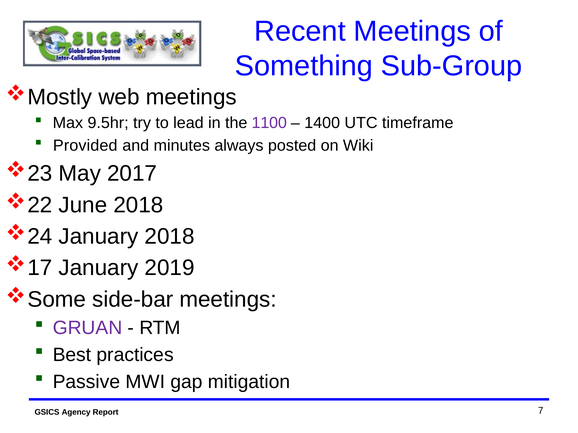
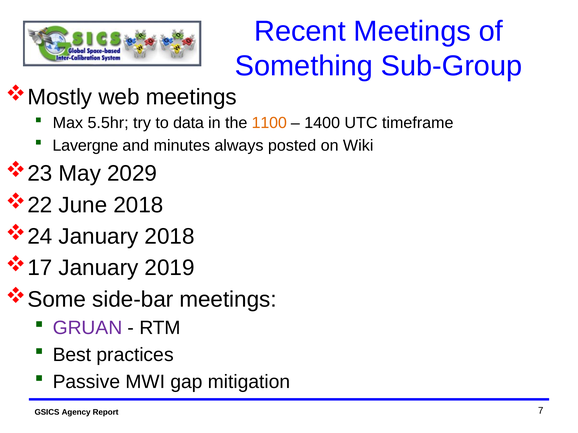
9.5hr: 9.5hr -> 5.5hr (108, 123)
lead: lead -> data (189, 123)
1100 colour: purple -> orange (269, 123)
Provided: Provided -> Lavergne (85, 146)
2017: 2017 -> 2029 (132, 174)
